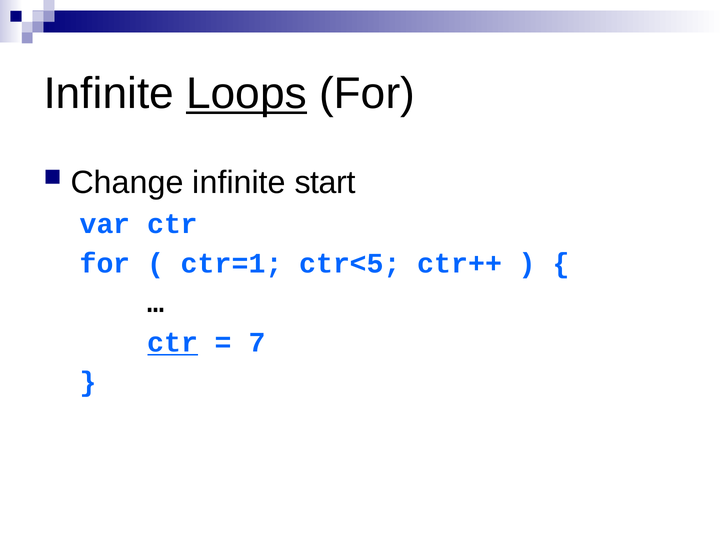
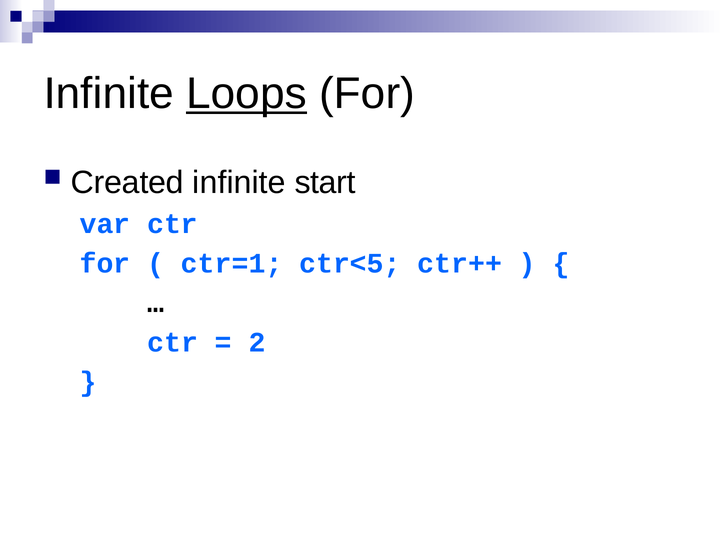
Change: Change -> Created (127, 182)
ctr underline: present -> none (173, 342)
7: 7 -> 2 (257, 342)
